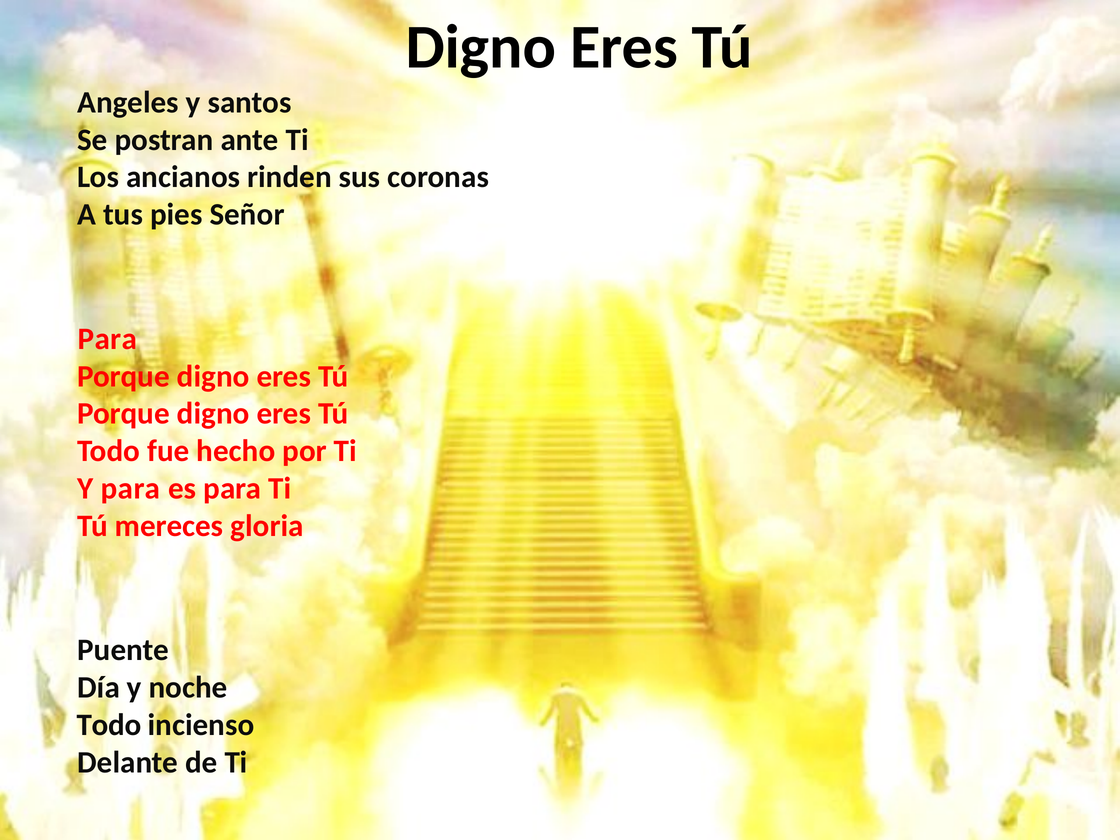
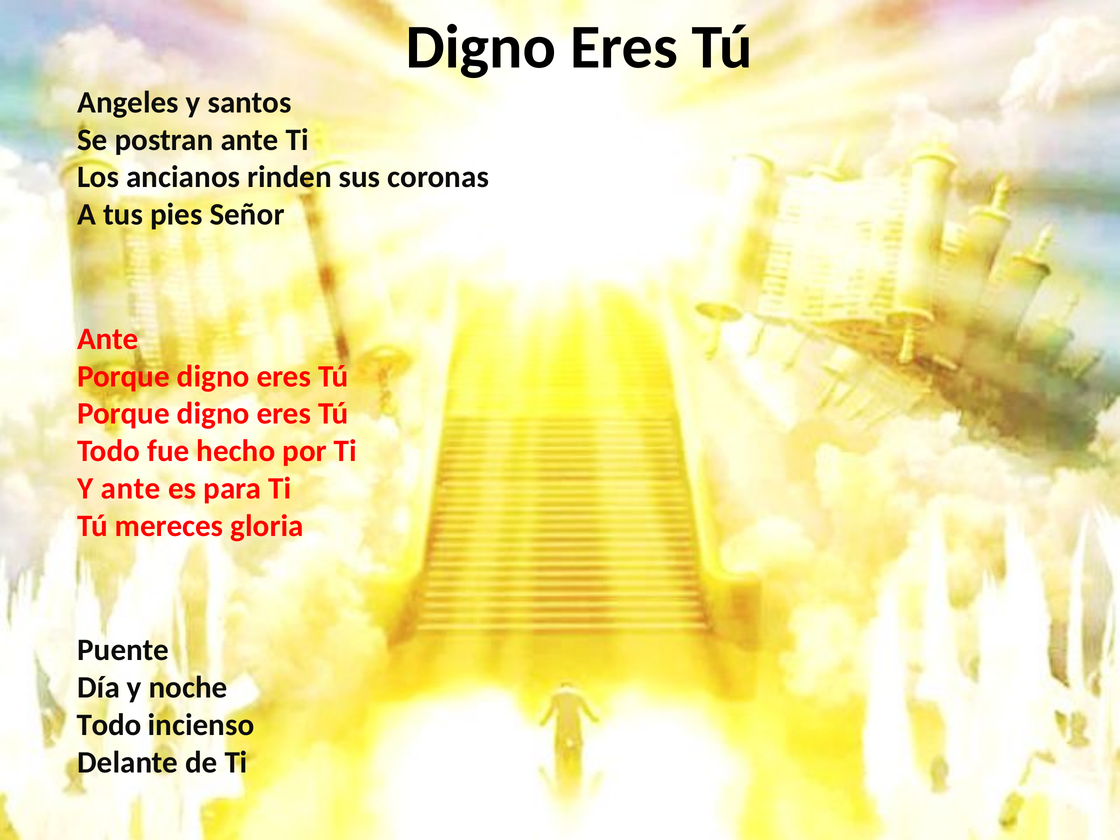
Para: Para -> Ante (108, 339)
Y para: para -> ante (131, 488)
